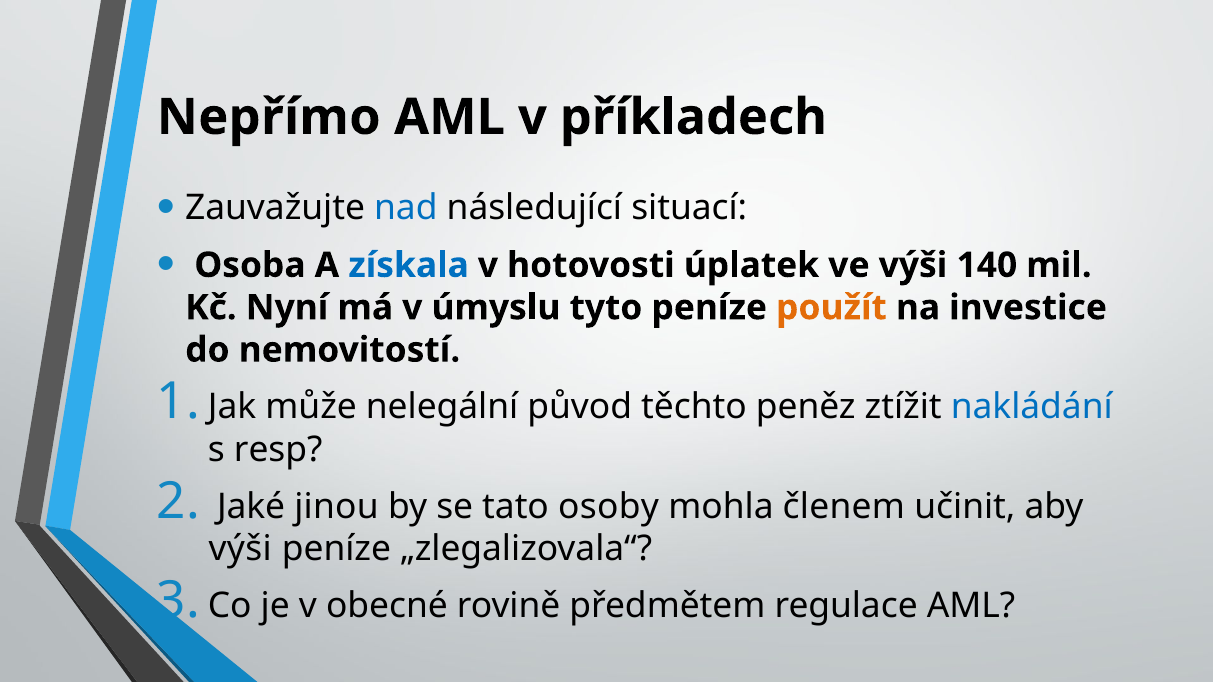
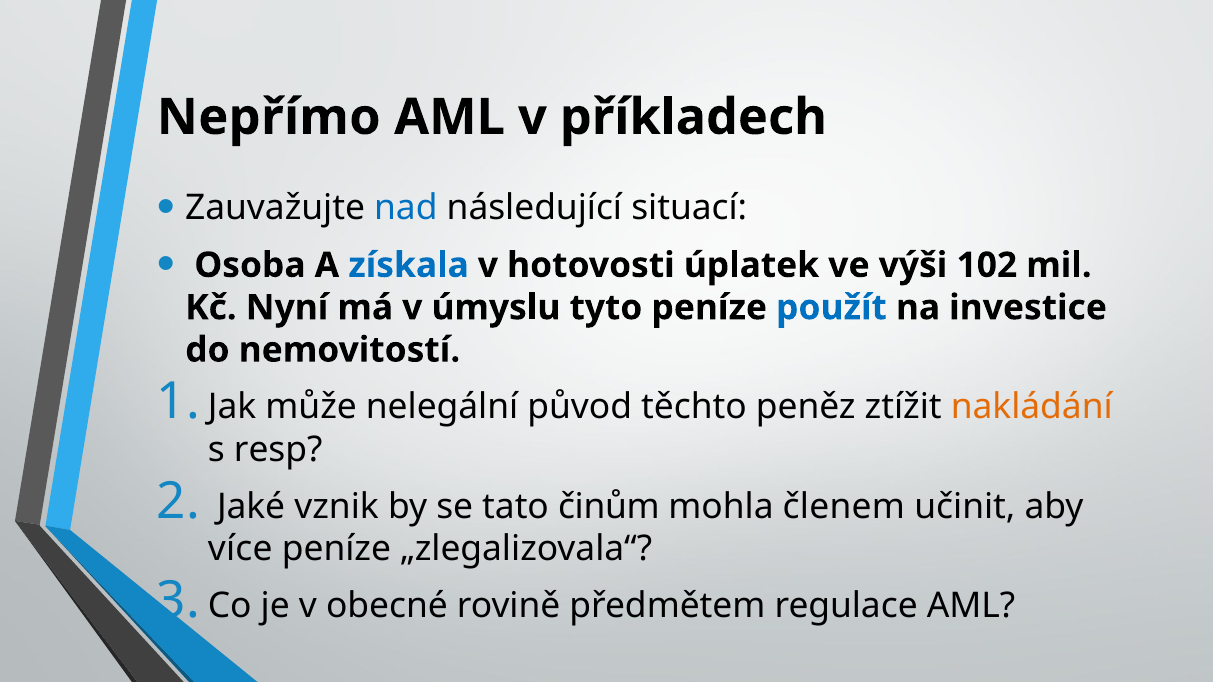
140: 140 -> 102 (987, 265)
použít colour: orange -> blue (831, 308)
nakládání colour: blue -> orange (1032, 407)
jinou: jinou -> vznik (337, 507)
osoby: osoby -> činům (609, 507)
výši: výši -> více (240, 549)
